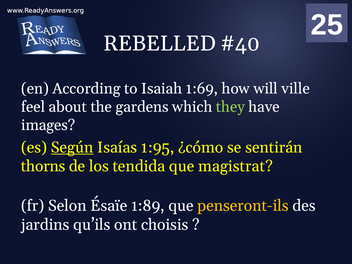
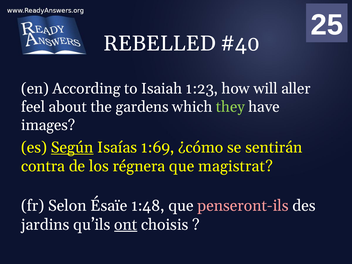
1:69: 1:69 -> 1:23 (202, 89)
ville: ville -> aller (296, 89)
1:95: 1:95 -> 1:69 (158, 147)
thorns: thorns -> contra (43, 166)
tendida: tendida -> régnera (139, 166)
1:89: 1:89 -> 1:48 (148, 206)
penseront-ils colour: yellow -> pink (243, 206)
ont underline: none -> present (126, 225)
